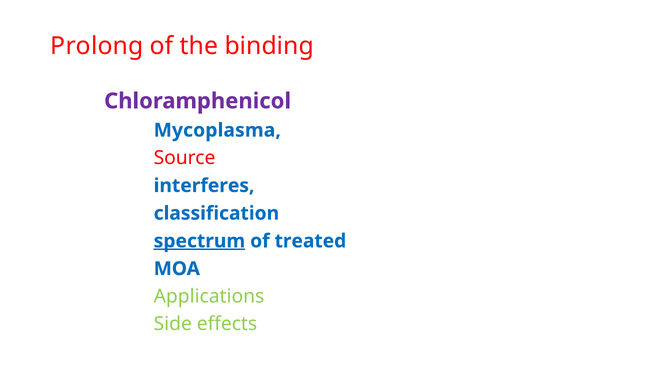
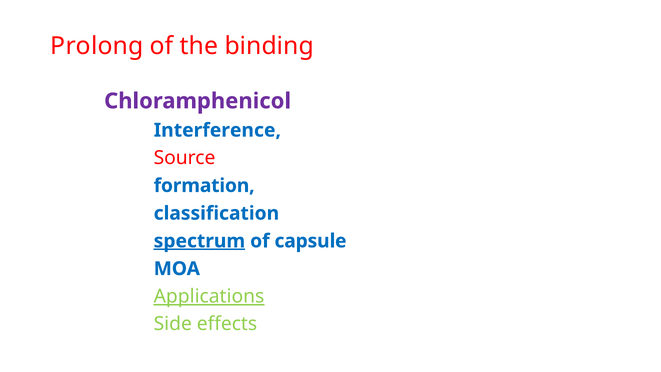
Mycoplasma: Mycoplasma -> Interference (217, 130)
interferes: interferes -> formation (204, 186)
treated: treated -> capsule (310, 241)
Applications underline: none -> present (209, 296)
